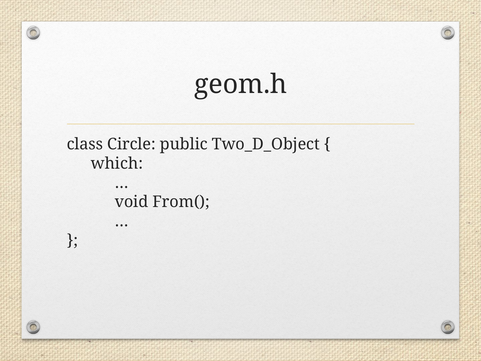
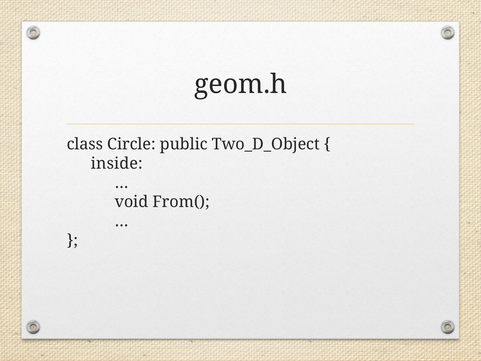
which: which -> inside (117, 163)
